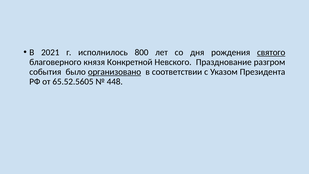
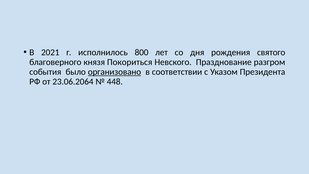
святого underline: present -> none (271, 52)
Конкретной: Конкретной -> Покориться (130, 62)
65.52.5605: 65.52.5605 -> 23.06.2064 (73, 81)
